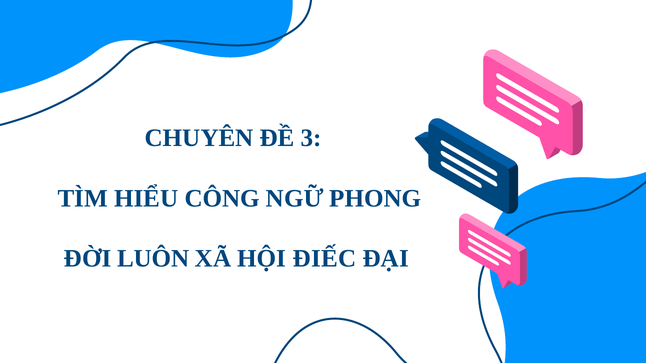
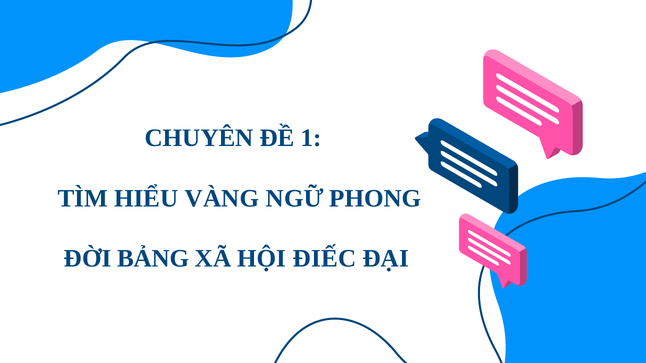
3: 3 -> 1 (311, 138)
CÔNG: CÔNG -> VÀNG (222, 199)
LUÔN: LUÔN -> BẢNG (153, 259)
